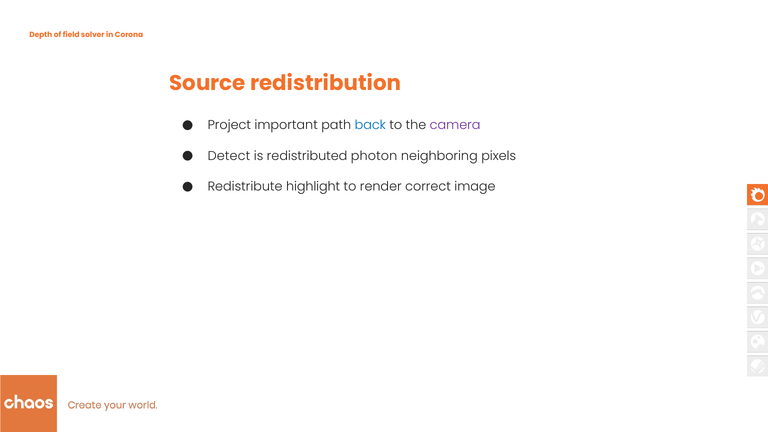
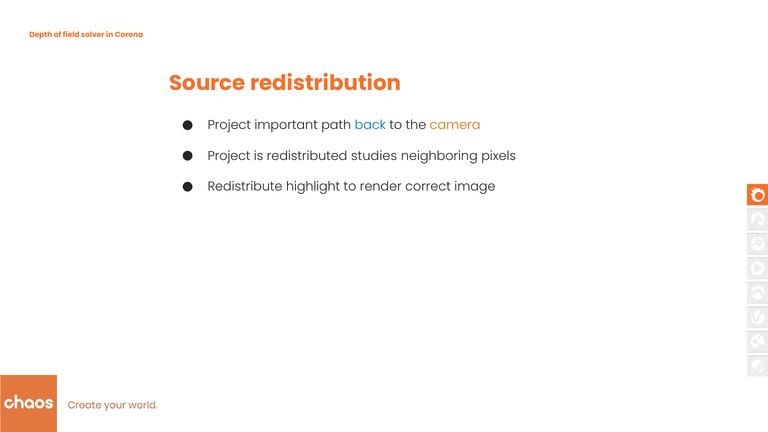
camera colour: purple -> orange (455, 125)
Detect: Detect -> Project (229, 156)
photon: photon -> studies (374, 156)
